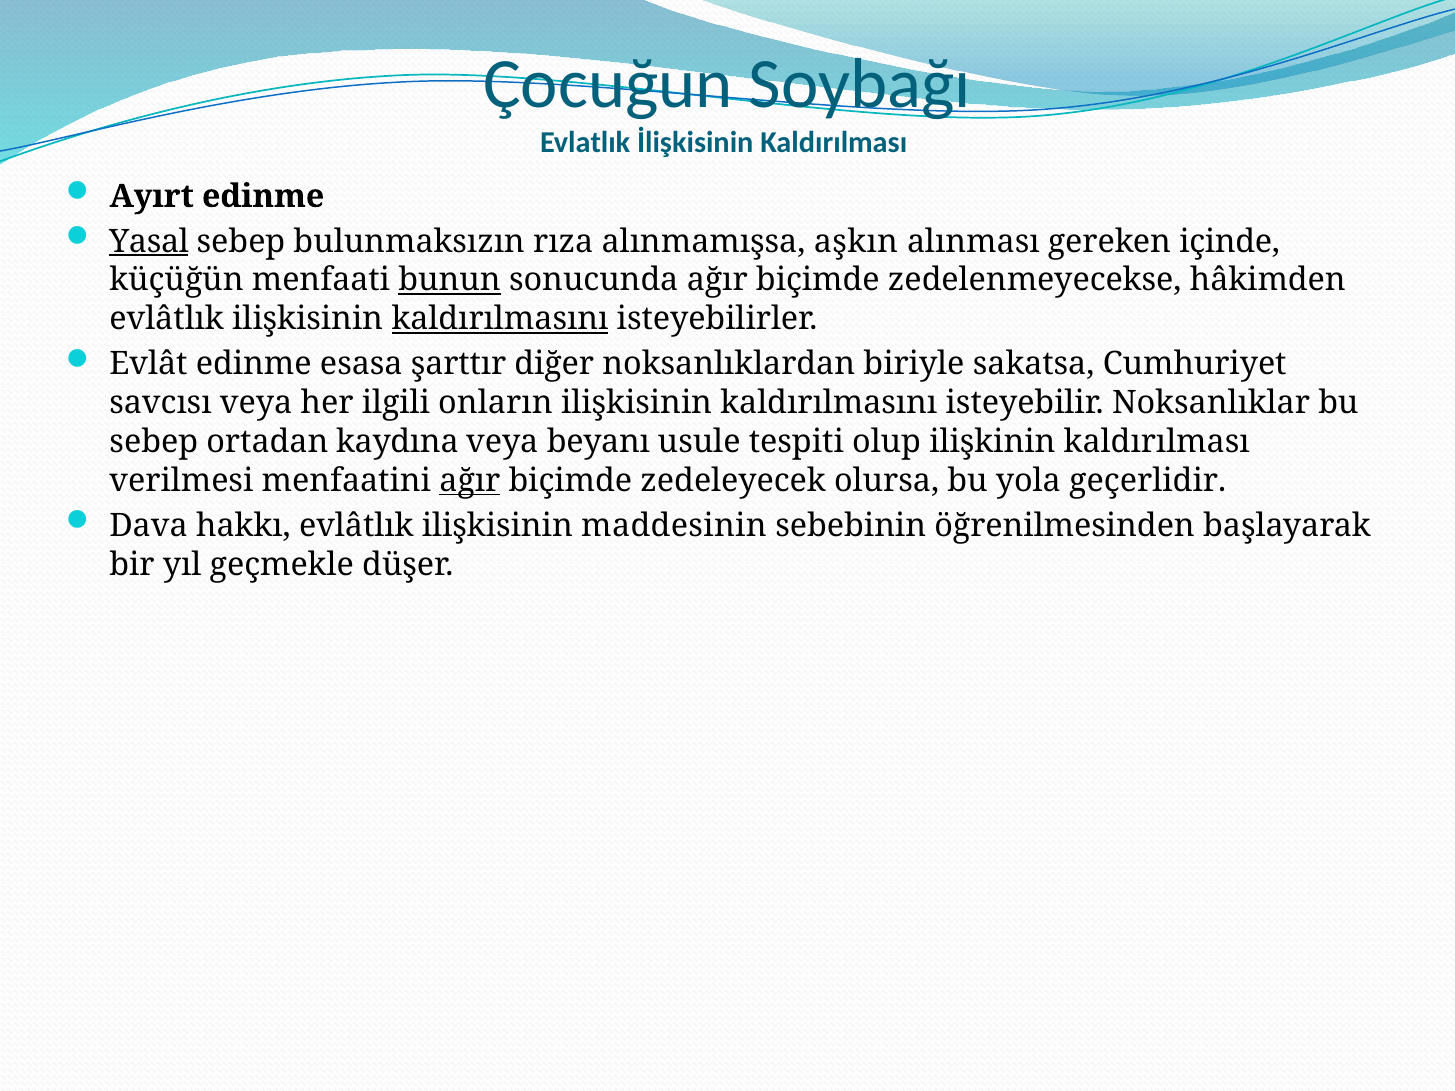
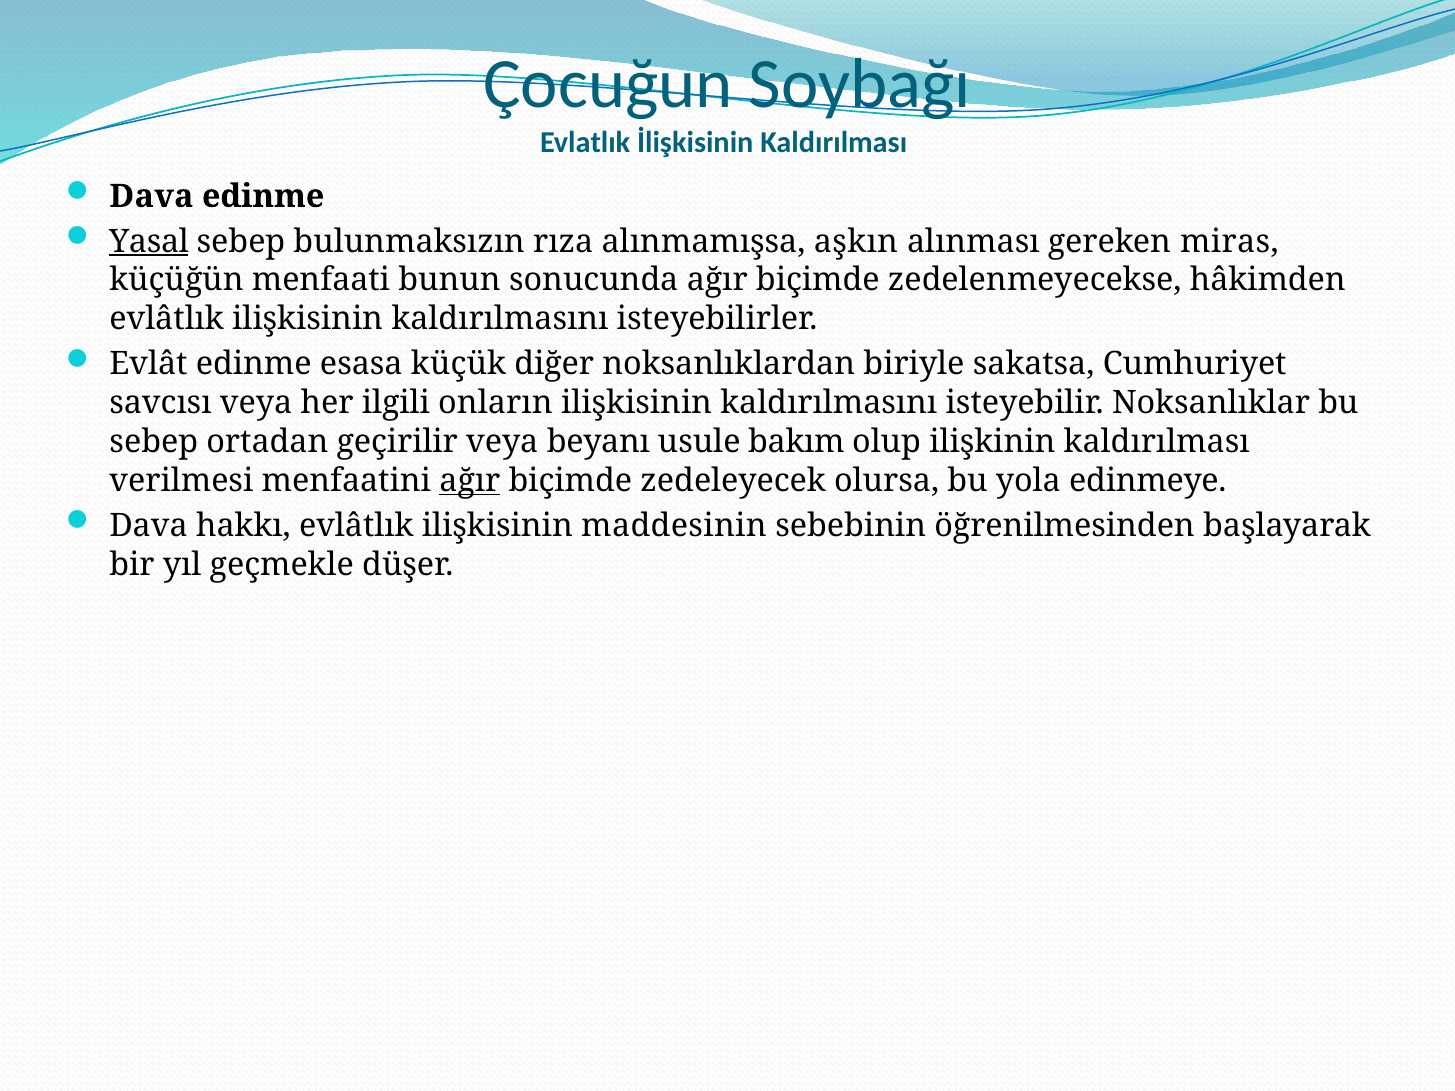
Ayırt: Ayırt -> Dava (151, 196)
içinde: içinde -> miras (1229, 242)
bunun underline: present -> none (450, 280)
kaldırılmasını underline: present -> none (500, 319)
şarttır: şarttır -> küçük (459, 364)
kaydına: kaydına -> geçirilir (397, 442)
tespiti: tespiti -> bakım (796, 442)
geçerlidir: geçerlidir -> edinmeye (1148, 481)
